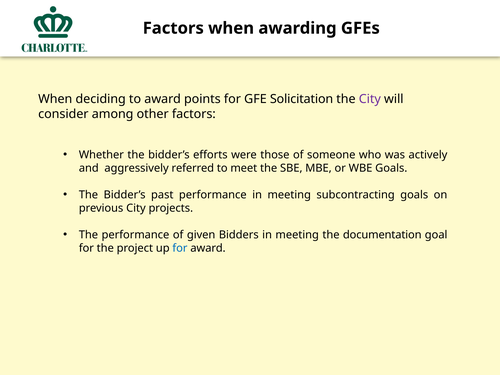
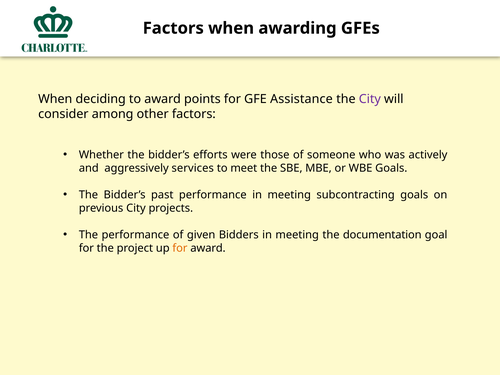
Solicitation: Solicitation -> Assistance (301, 99)
referred: referred -> services (193, 168)
for colour: blue -> orange (180, 248)
